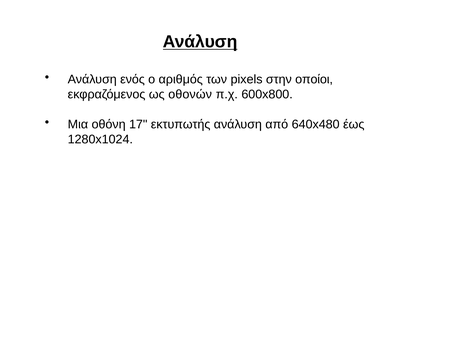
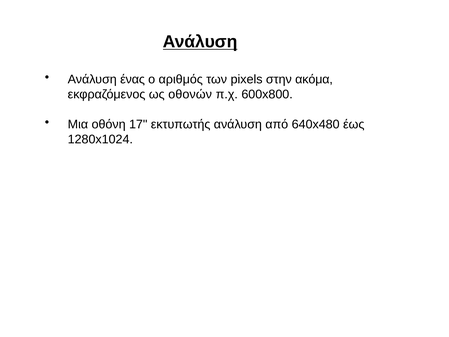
ενός: ενός -> ένας (133, 79)
οποίοι: οποίοι -> ακόμα (314, 79)
